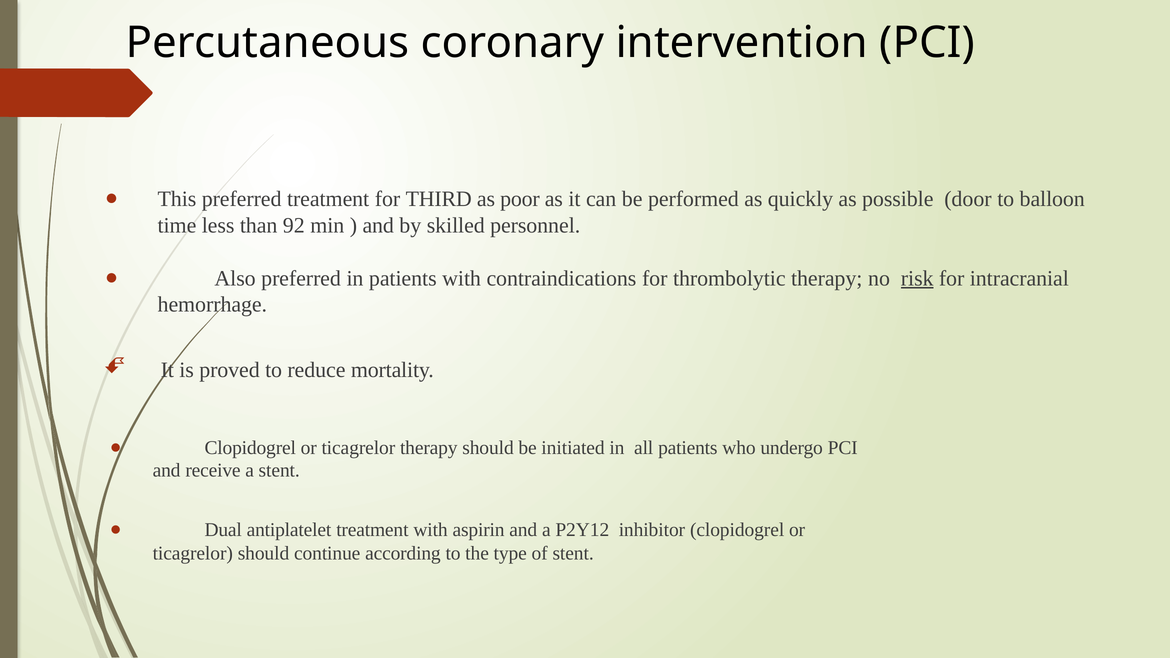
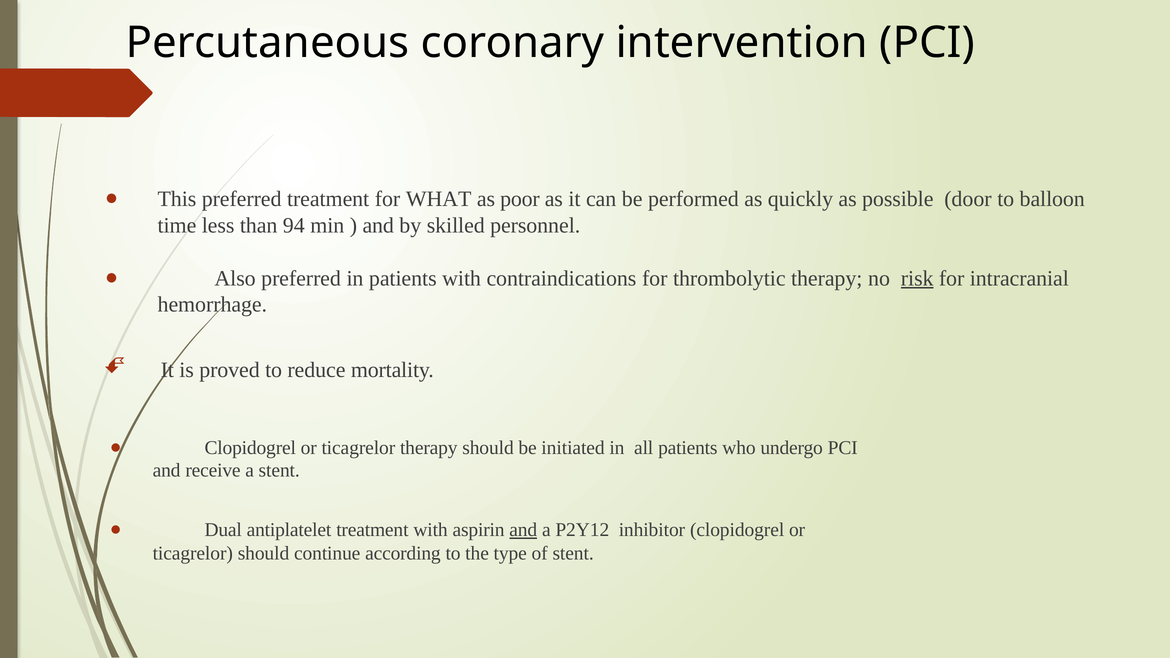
THIRD: THIRD -> WHAT (439, 199)
92: 92 -> 94 (294, 225)
and underline: none -> present (523, 530)
